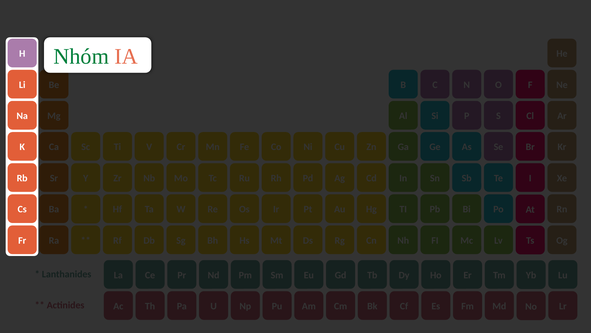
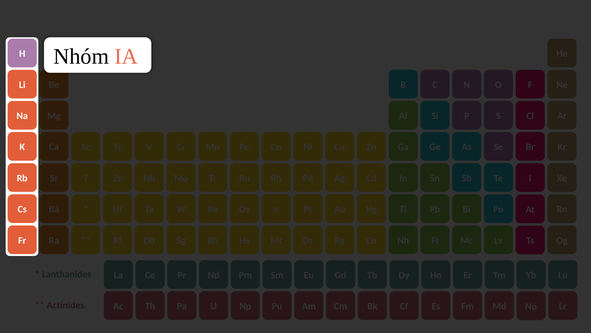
Nhóm colour: green -> black (81, 56)
